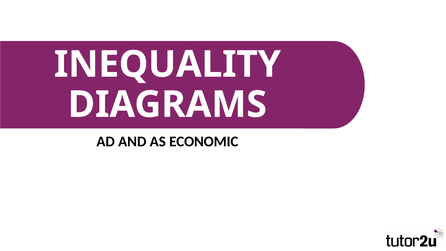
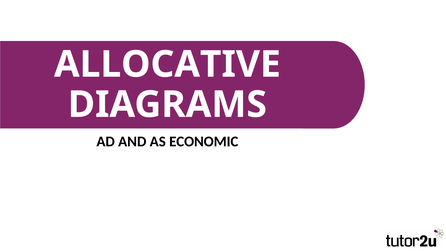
INEQUALITY: INEQUALITY -> ALLOCATIVE (167, 64)
